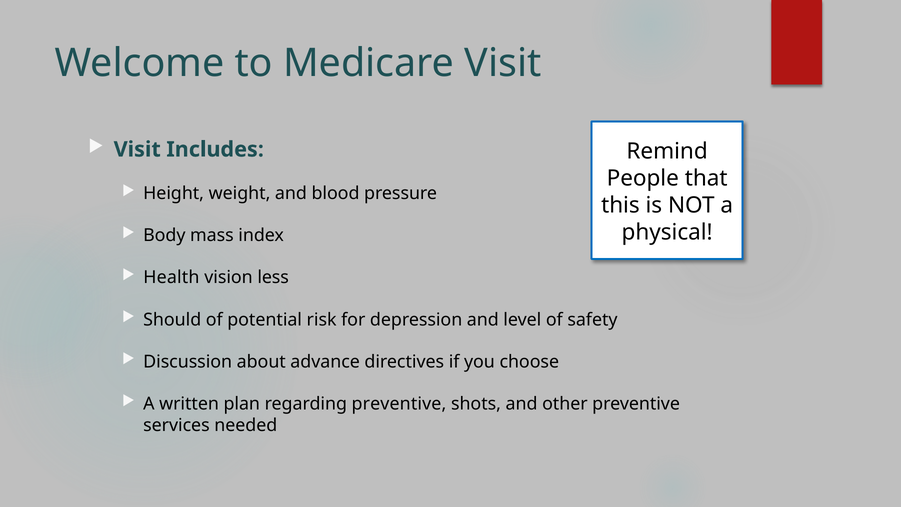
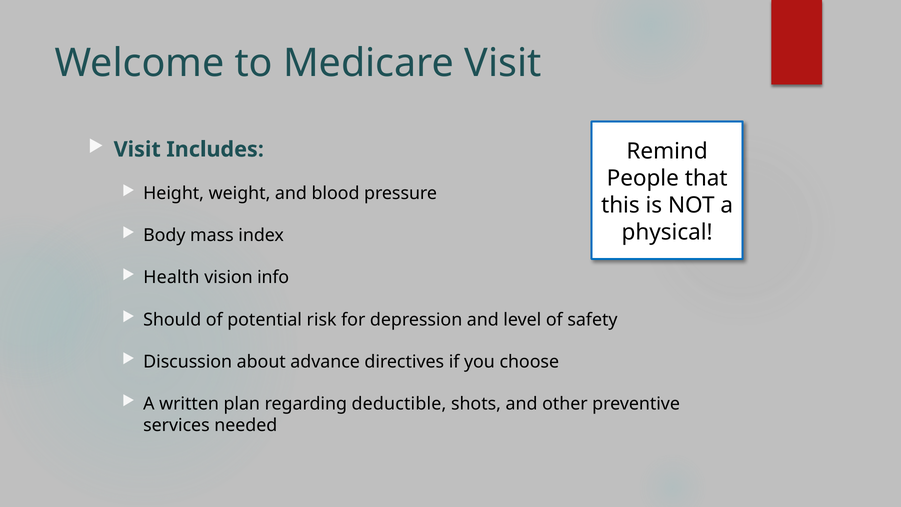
less: less -> info (273, 278)
regarding preventive: preventive -> deductible (399, 404)
